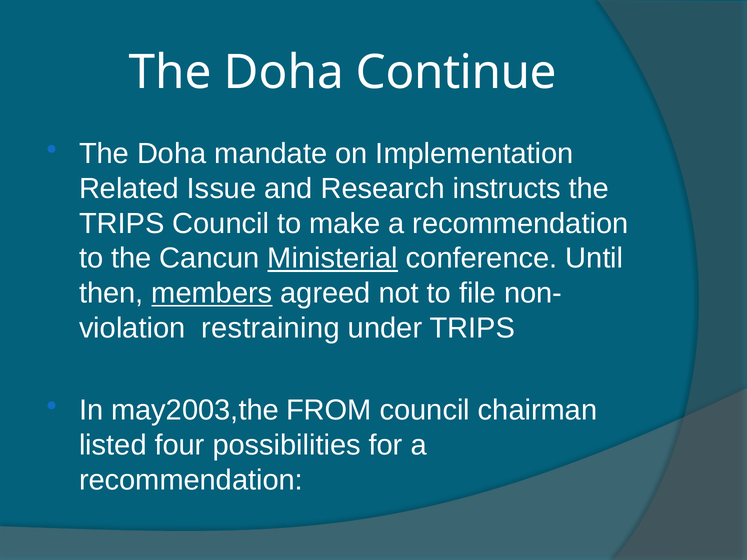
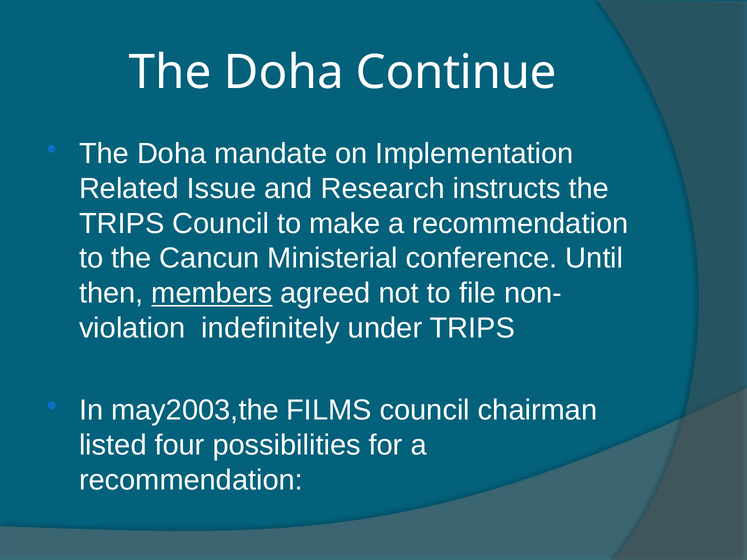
Ministerial underline: present -> none (333, 259)
restraining: restraining -> indefinitely (271, 328)
FROM: FROM -> FILMS (329, 410)
